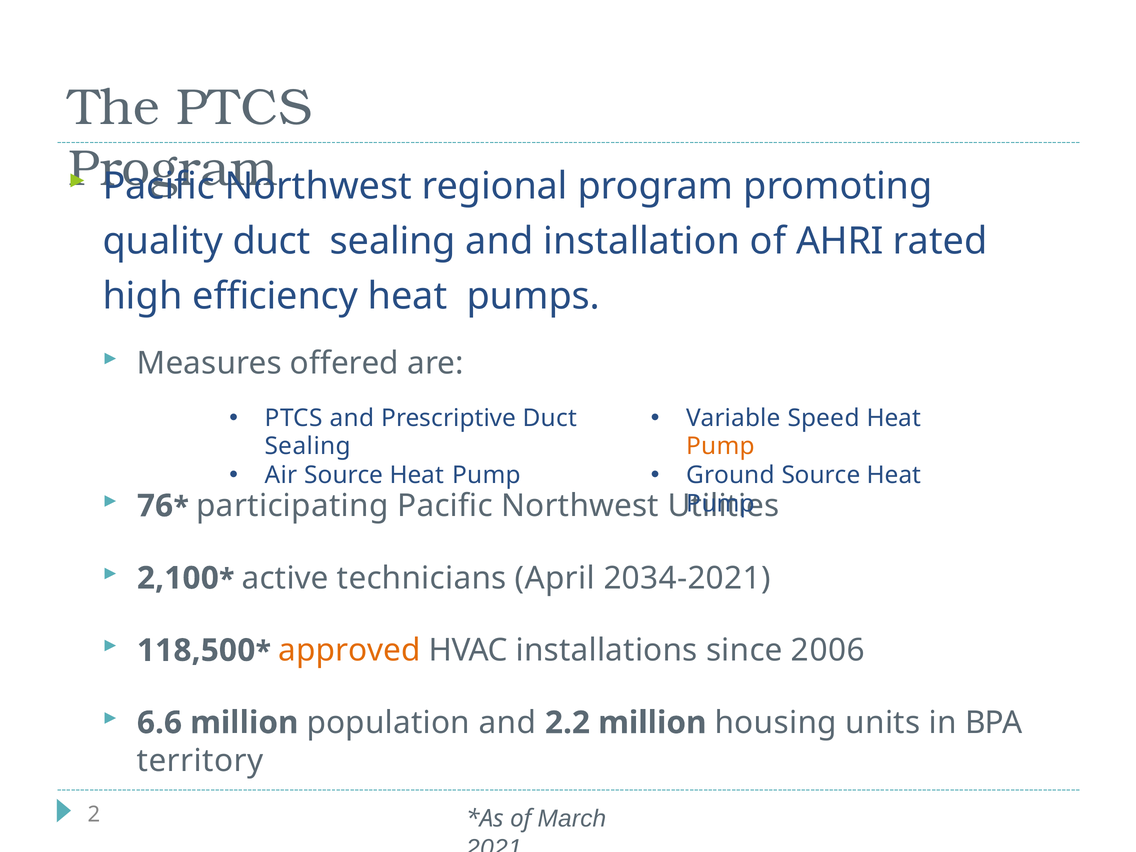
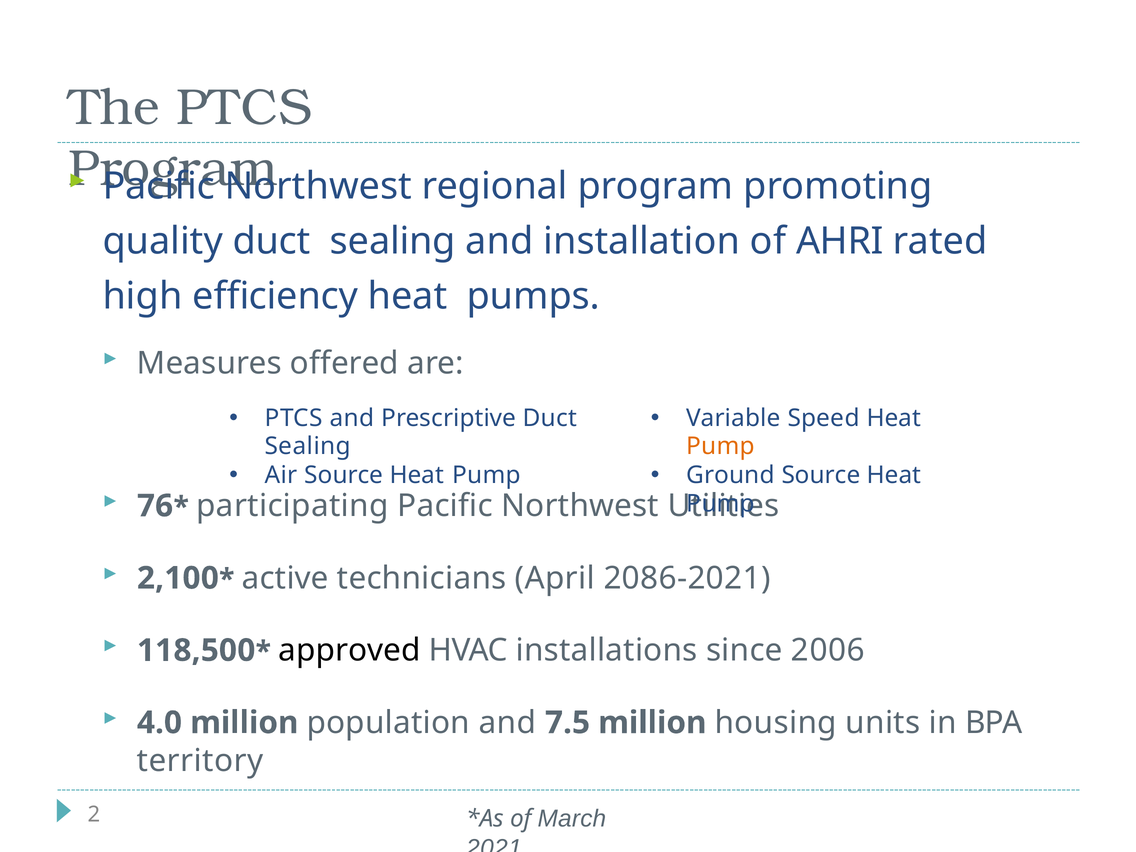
2034-2021: 2034-2021 -> 2086-2021 (687, 578)
approved colour: orange -> black (349, 650)
6.6: 6.6 -> 4.0 (159, 723)
2.2: 2.2 -> 7.5 (567, 723)
